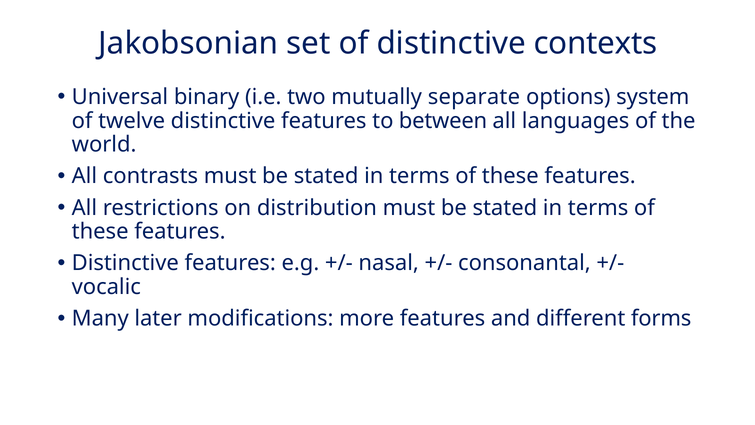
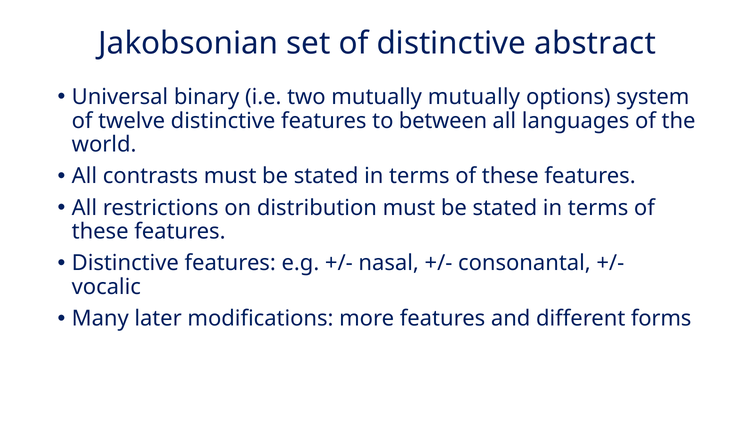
contexts: contexts -> abstract (595, 43)
mutually separate: separate -> mutually (474, 97)
